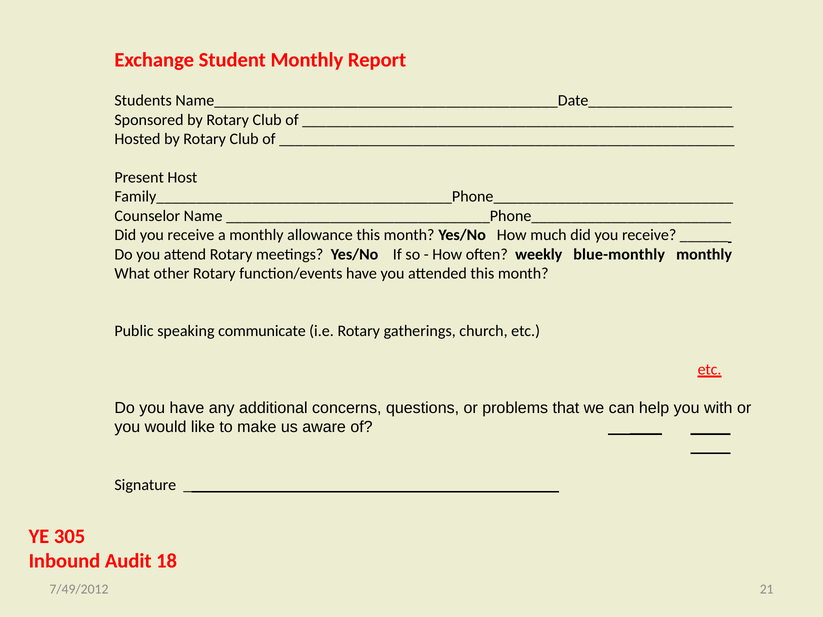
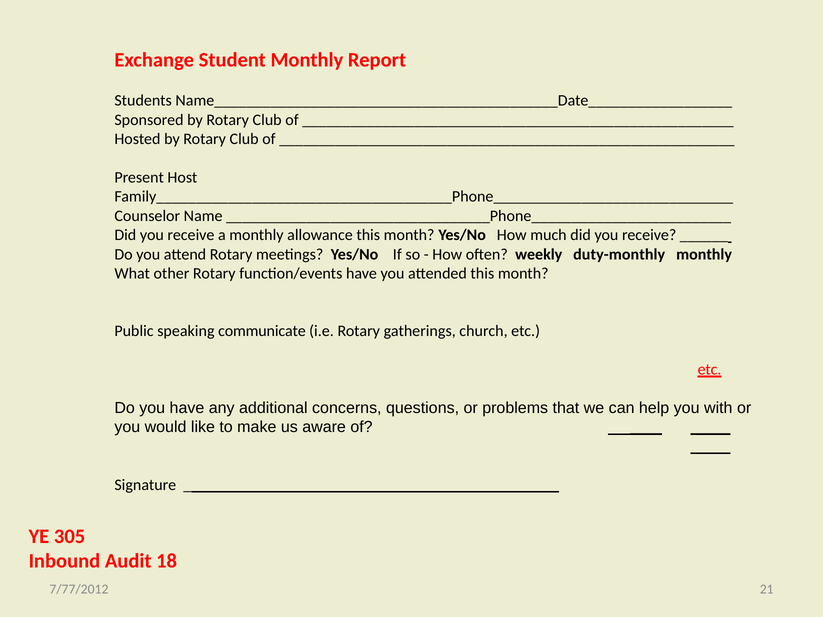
blue-monthly: blue-monthly -> duty-monthly (619, 254)
7/49/2012: 7/49/2012 -> 7/77/2012 (79, 589)
